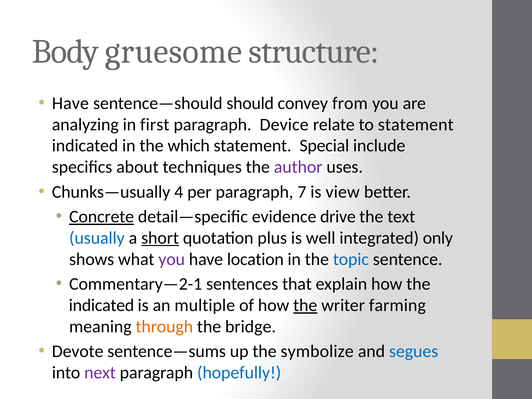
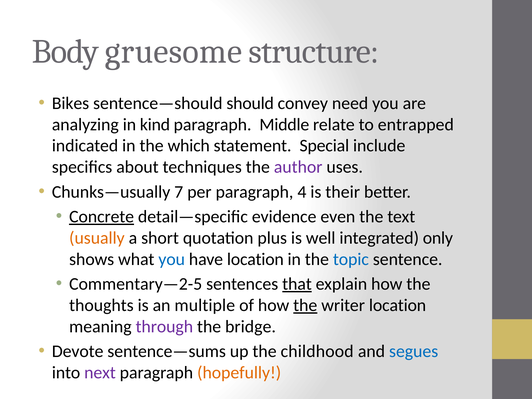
Have: Have -> Bikes (71, 103)
from: from -> need (350, 103)
first: first -> kind (155, 124)
Device: Device -> Middle (284, 124)
to statement: statement -> entrapped (416, 124)
4: 4 -> 7 (179, 192)
7: 7 -> 4 (302, 192)
view: view -> their (343, 192)
drive: drive -> even (338, 217)
usually colour: blue -> orange (97, 238)
short underline: present -> none (160, 238)
you colour: purple -> blue (172, 259)
Commentary—2-1: Commentary—2-1 -> Commentary—2-5 (136, 284)
that underline: none -> present (297, 284)
indicated: indicated -> thoughts (101, 305)
writer farming: farming -> location (398, 305)
through colour: orange -> purple (164, 327)
symbolize: symbolize -> childhood (317, 351)
hopefully colour: blue -> orange (239, 373)
